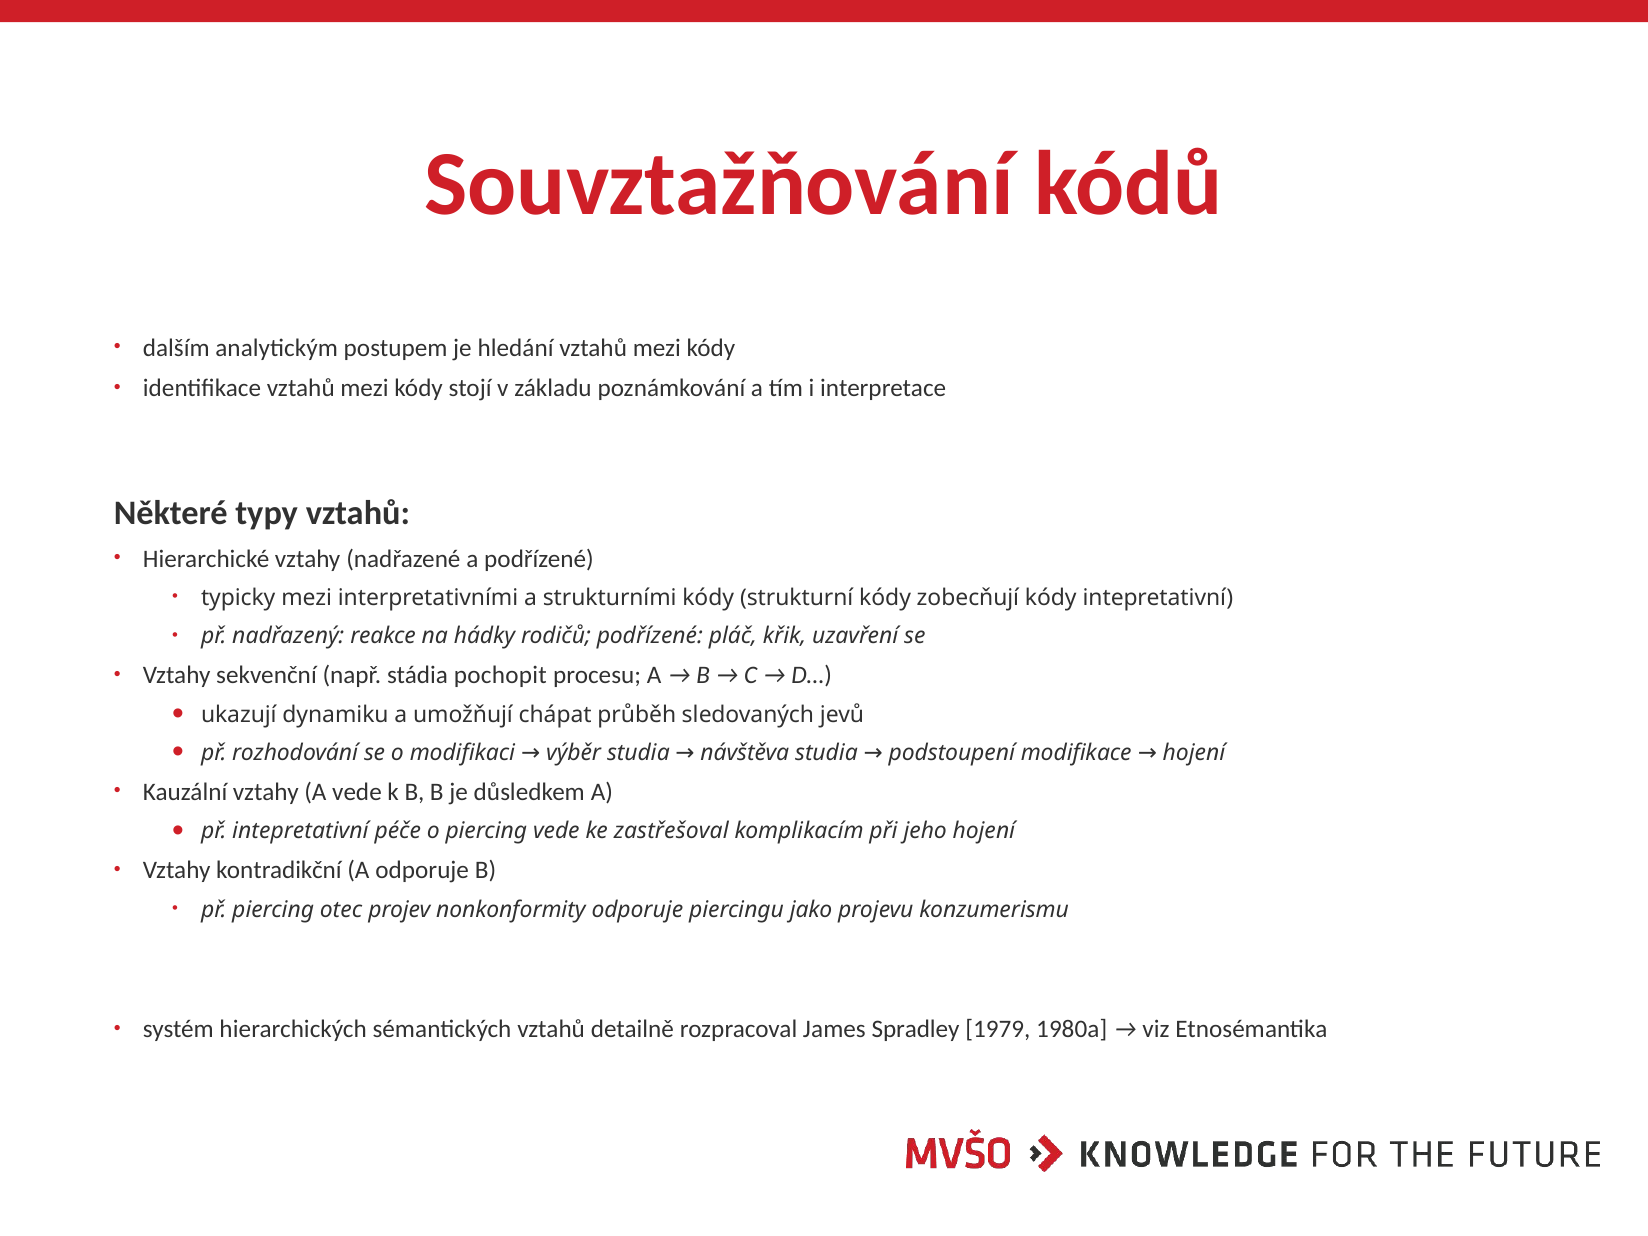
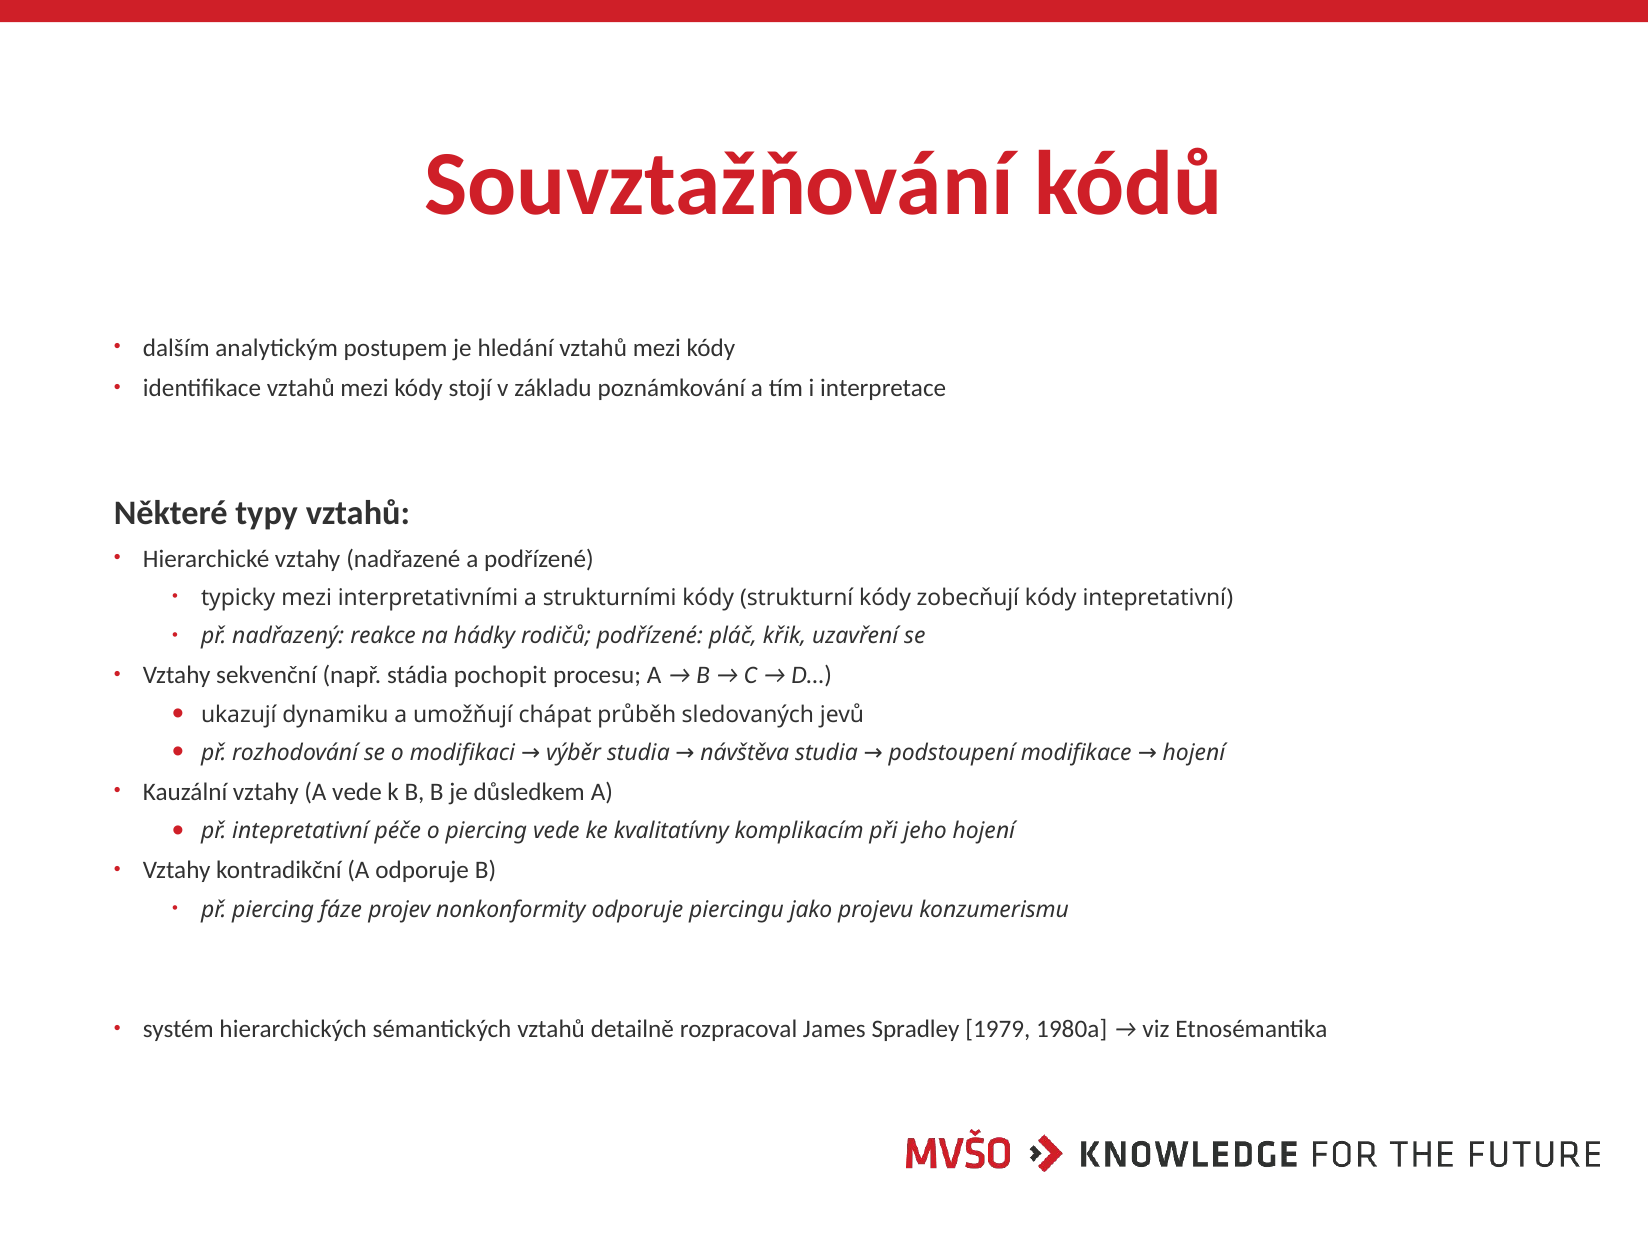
zastřešoval: zastřešoval -> kvalitatívny (671, 831)
otec: otec -> fáze (341, 910)
